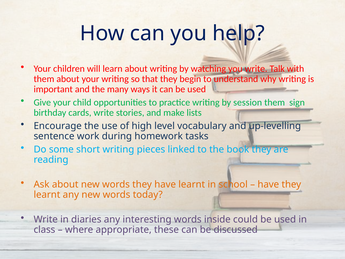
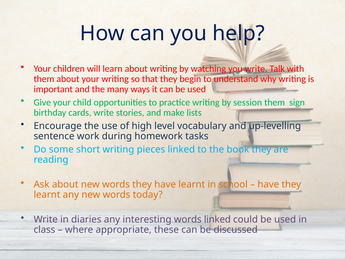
words inside: inside -> linked (217, 219)
